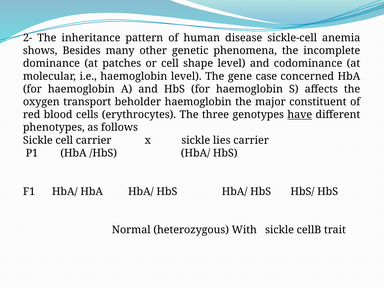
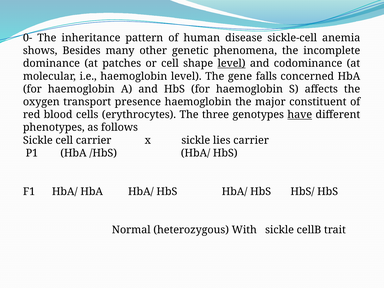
2-: 2- -> 0- (28, 38)
level underline: none -> present (232, 63)
case: case -> falls (266, 76)
beholder: beholder -> presence (138, 102)
